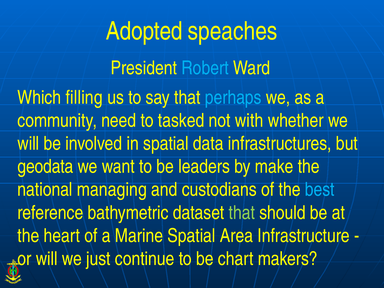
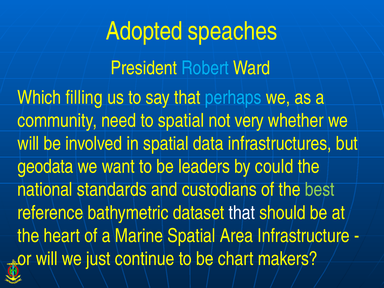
to tasked: tasked -> spatial (181, 121)
with: with -> very (249, 121)
make: make -> could (274, 167)
managing: managing -> standards (112, 190)
best colour: light blue -> light green (320, 190)
that colour: light green -> white (242, 213)
